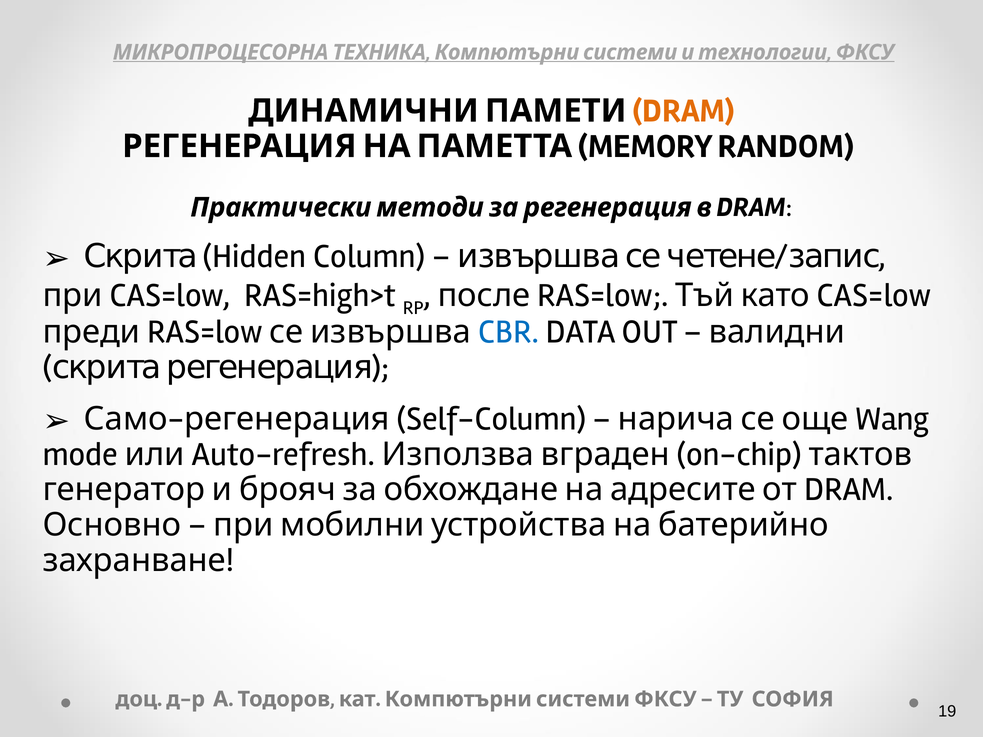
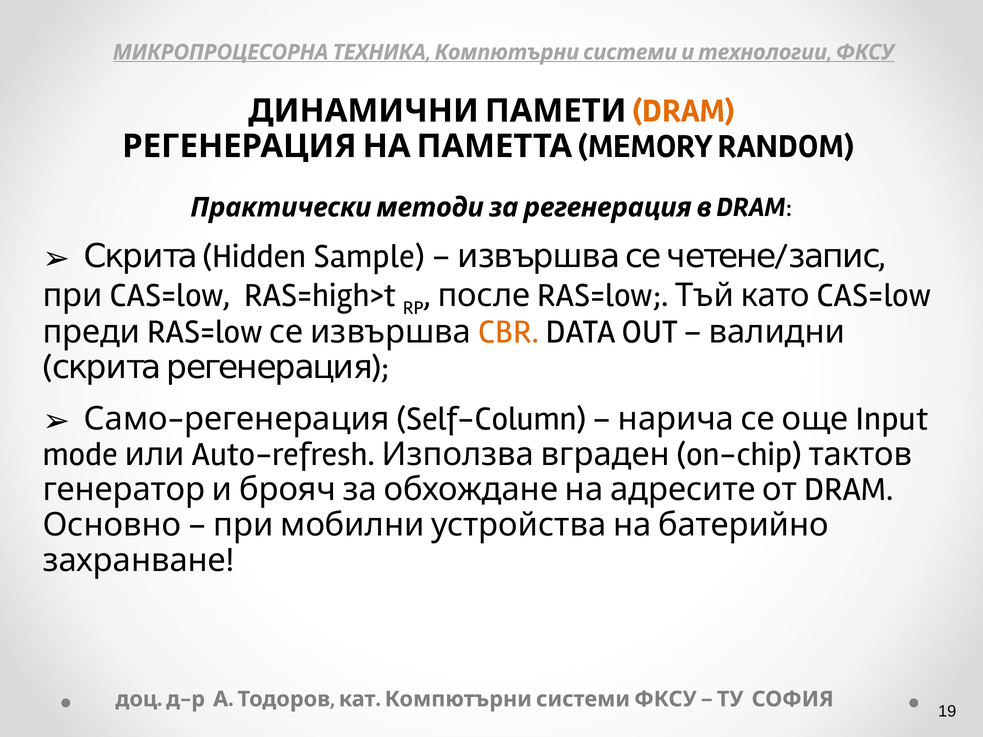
Column: Column -> Sample (369, 256)
CBR colour: blue -> orange (509, 332)
Wang: Wang -> Input (892, 419)
